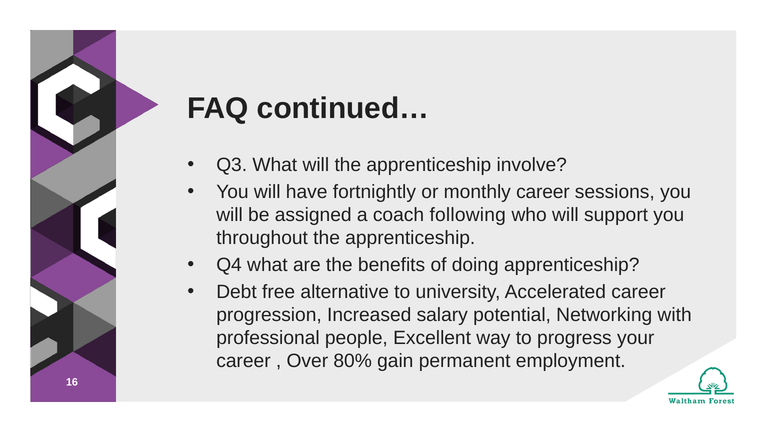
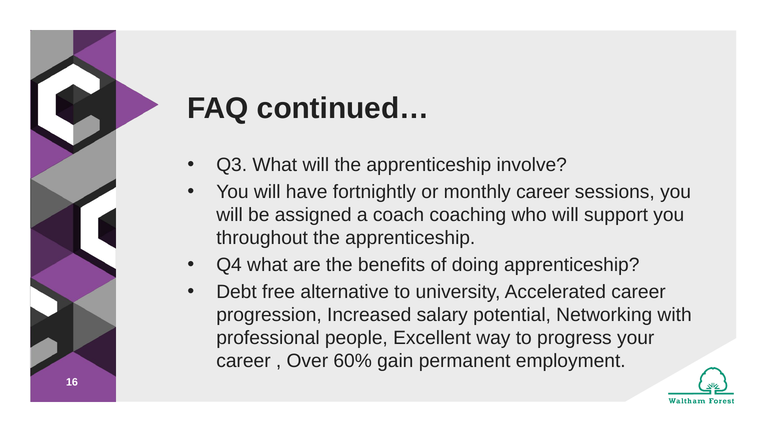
following: following -> coaching (468, 215)
80%: 80% -> 60% (353, 361)
